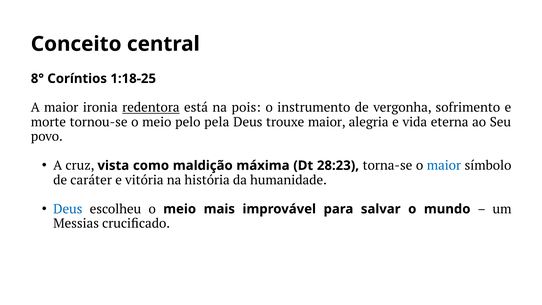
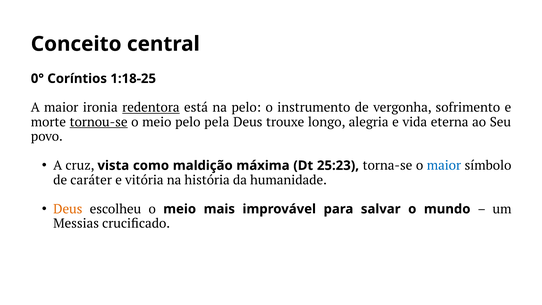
8°: 8° -> 0° (37, 79)
na pois: pois -> pelo (246, 108)
tornou-se underline: none -> present (99, 122)
trouxe maior: maior -> longo (327, 122)
28:23: 28:23 -> 25:23 (338, 165)
Deus colour: blue -> orange (68, 209)
